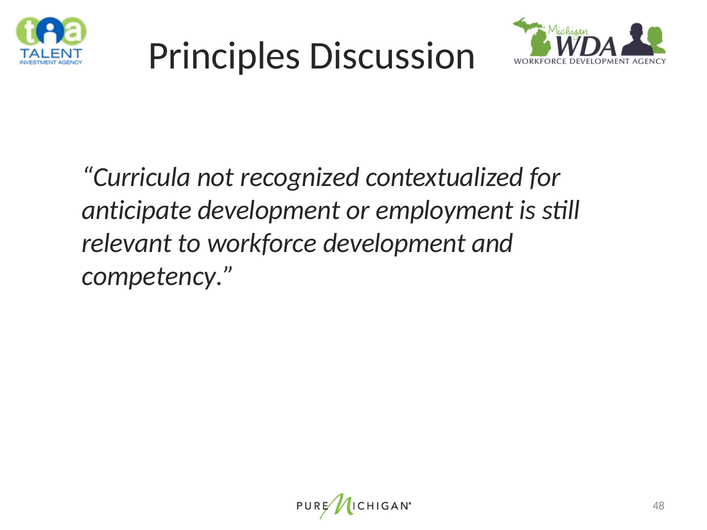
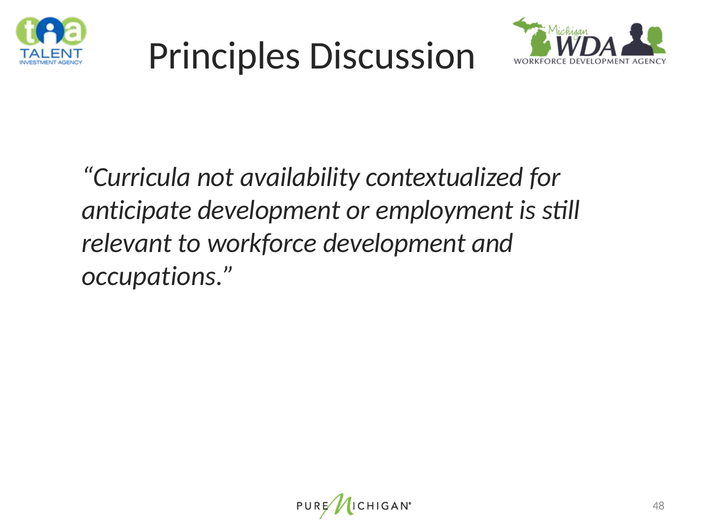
recognized: recognized -> availability (300, 177)
competency: competency -> occupations (158, 276)
